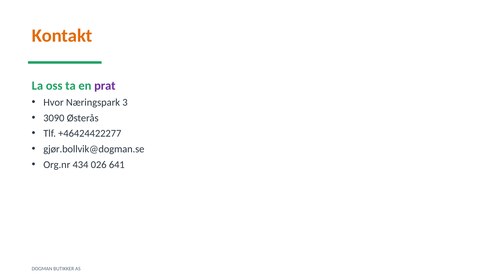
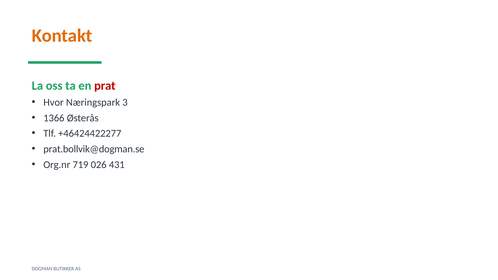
prat colour: purple -> red (105, 86)
3090: 3090 -> 1366 (54, 118)
gjør.bollvik@dogman.se: gjør.bollvik@dogman.se -> prat.bollvik@dogman.se (94, 149)
434: 434 -> 719 (81, 165)
641: 641 -> 431 (117, 165)
